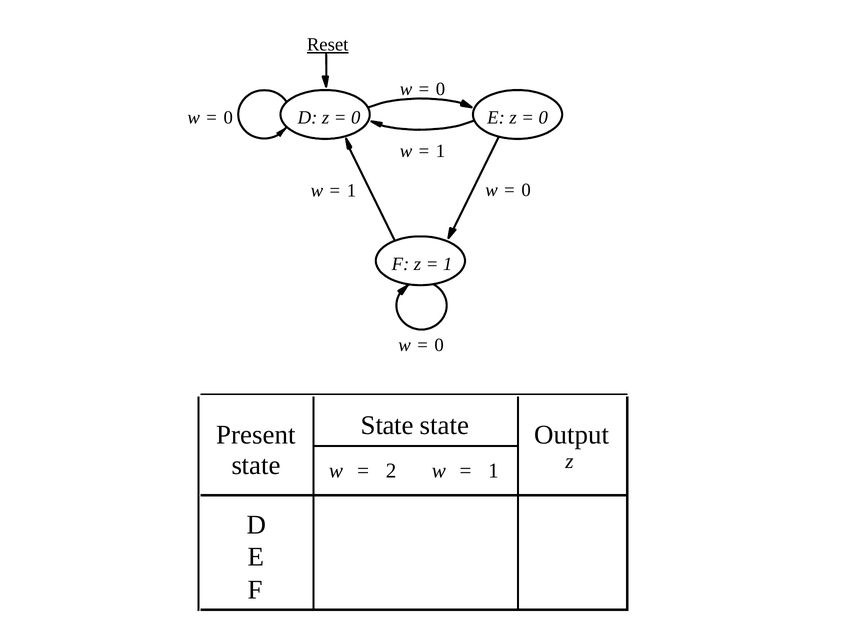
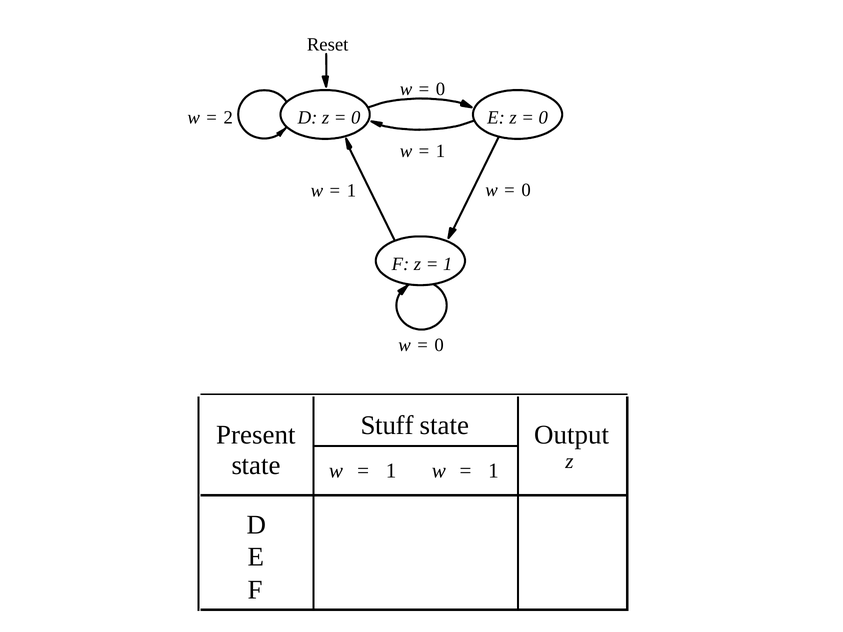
Reset underline: present -> none (328, 45)
0: 0 -> 2 (228, 118)
Present State: State -> Stuff (387, 425)
2: 2 -> 1 (391, 471)
